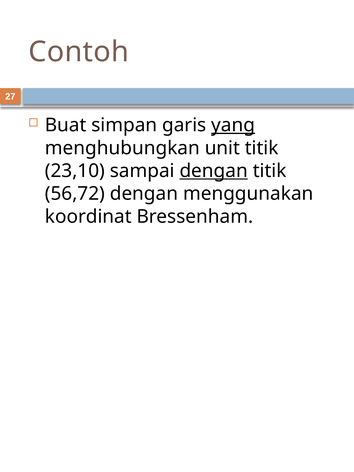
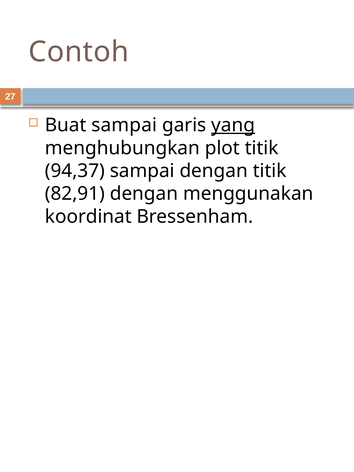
Buat simpan: simpan -> sampai (124, 125)
unit: unit -> plot (222, 148)
23,10: 23,10 -> 94,37 (75, 171)
dengan underline: present -> none (214, 171)
56,72: 56,72 -> 82,91 (75, 194)
